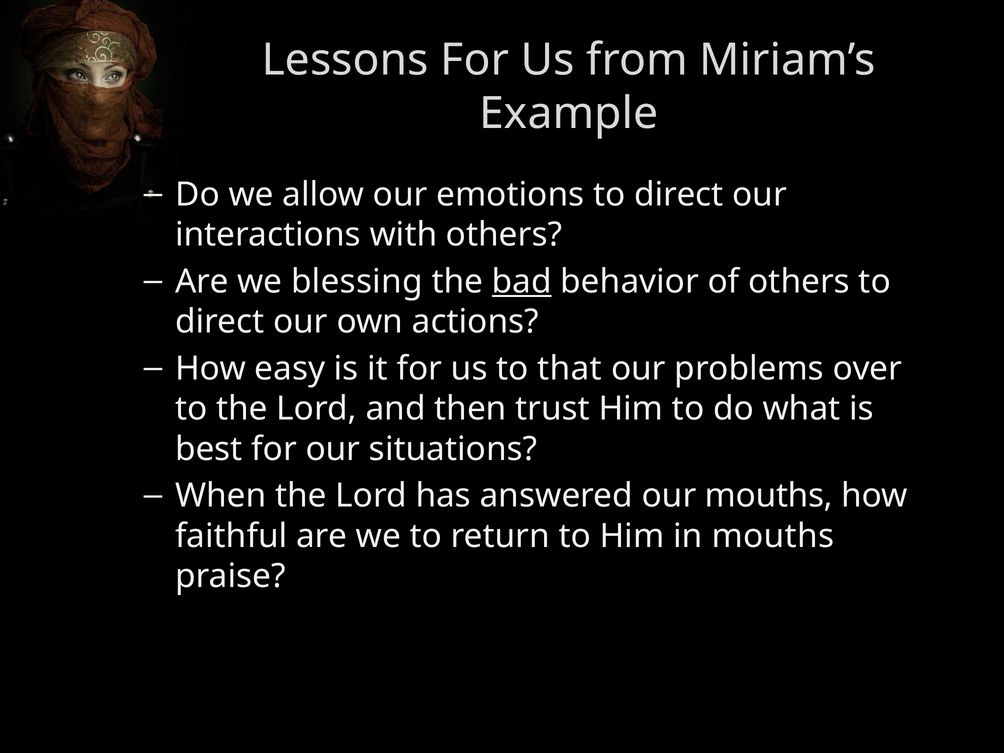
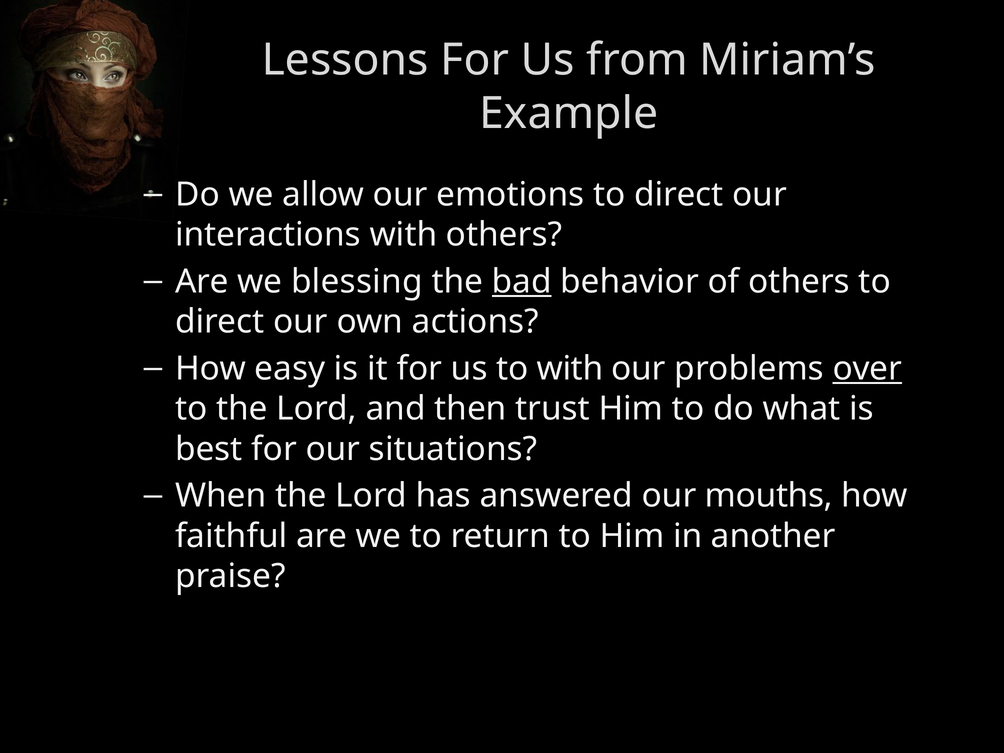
to that: that -> with (570, 369)
over underline: none -> present (867, 369)
in mouths: mouths -> another (773, 536)
